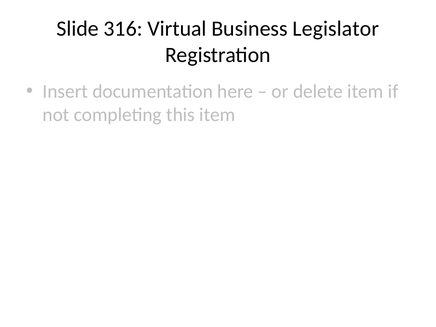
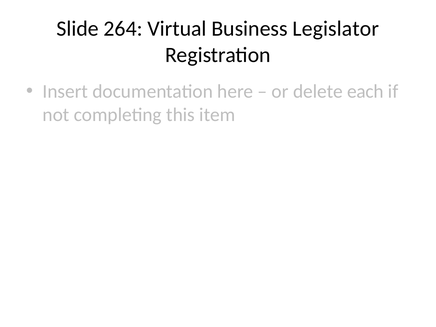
316: 316 -> 264 (123, 29)
delete item: item -> each (365, 91)
